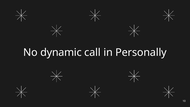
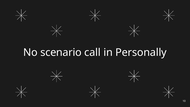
dynamic: dynamic -> scenario (61, 52)
